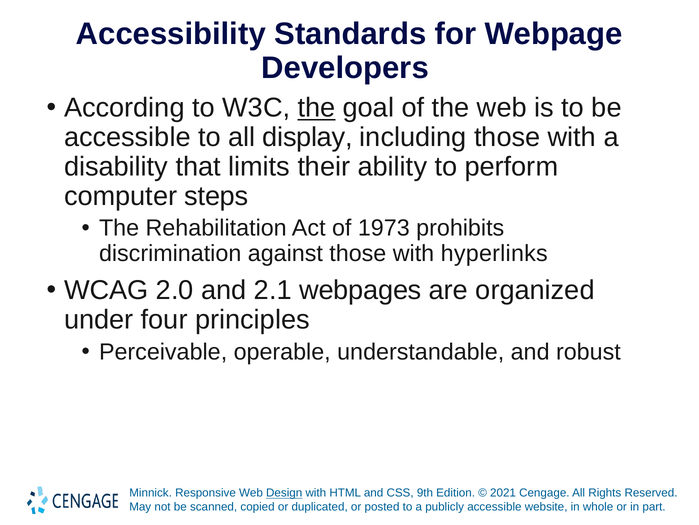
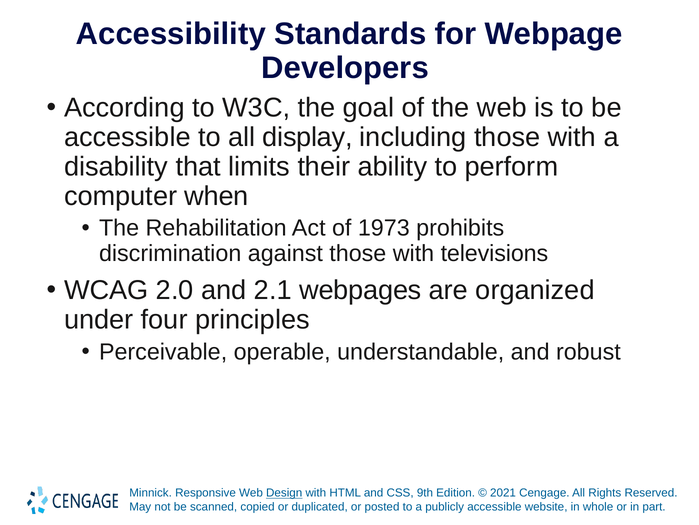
the underline: present -> none (317, 108)
steps: steps -> when (216, 196)
hyperlinks: hyperlinks -> televisions (494, 253)
